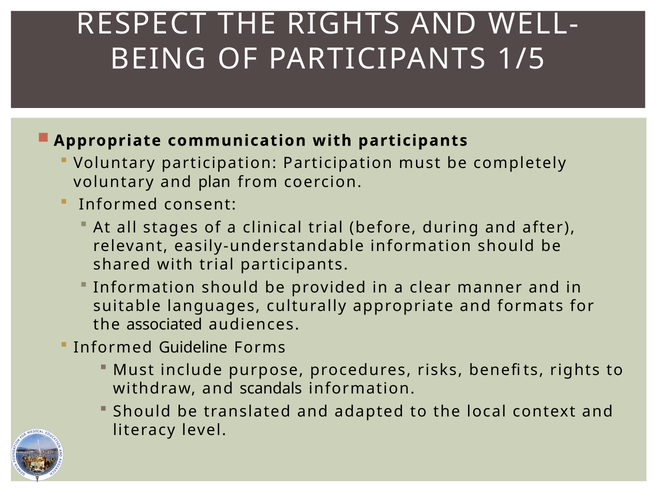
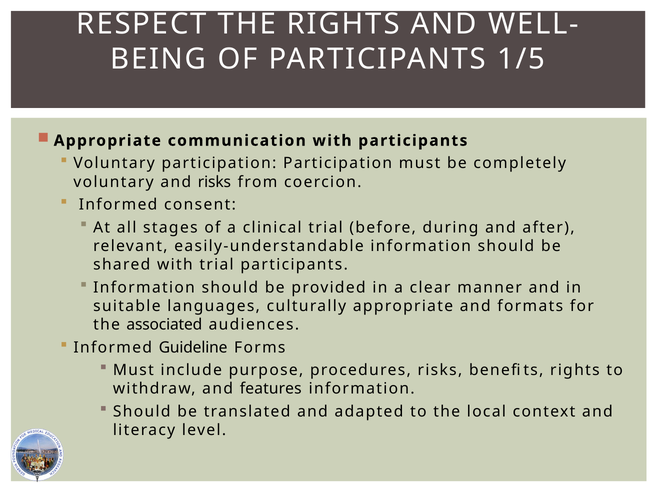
and plan: plan -> risks (214, 182)
scandals: scandals -> features (271, 388)
